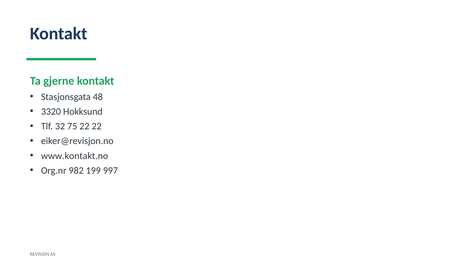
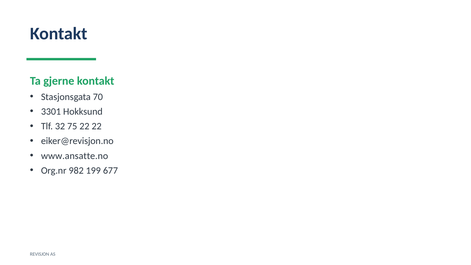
48: 48 -> 70 (98, 97)
3320: 3320 -> 3301 (51, 112)
www.kontakt.no: www.kontakt.no -> www.ansatte.no (75, 156)
997: 997 -> 677 (110, 170)
